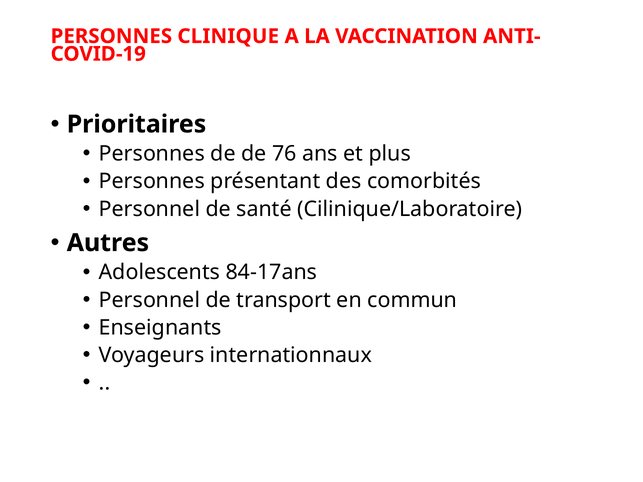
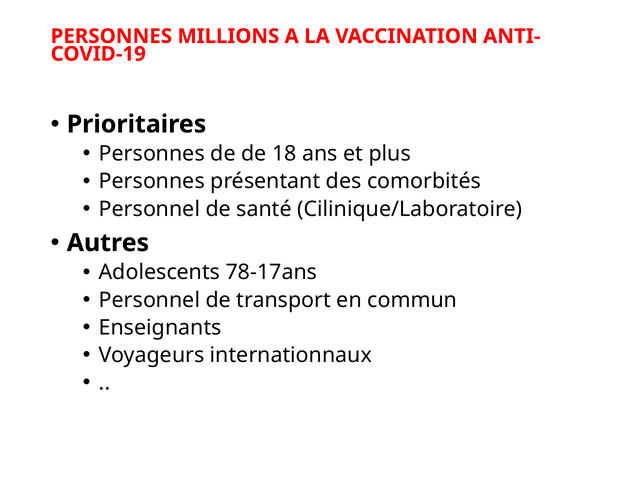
CLINIQUE: CLINIQUE -> MILLIONS (228, 36)
76: 76 -> 18 (284, 154)
84-17ans: 84-17ans -> 78-17ans (271, 273)
